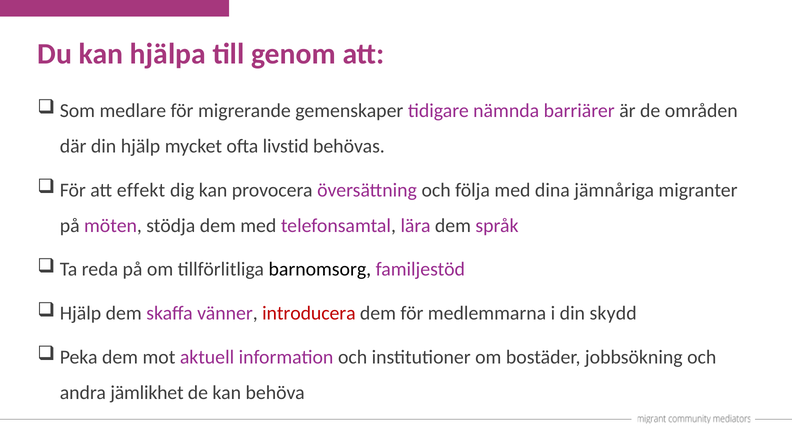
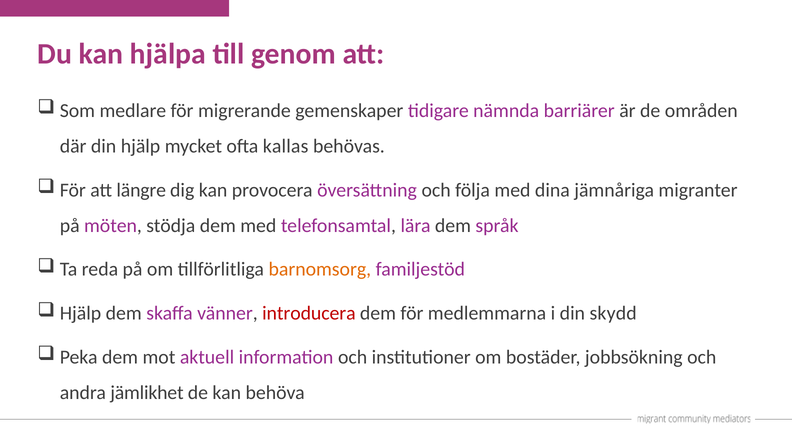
livstid: livstid -> kallas (286, 146)
effekt: effekt -> längre (141, 190)
barnomsorg colour: black -> orange (320, 270)
